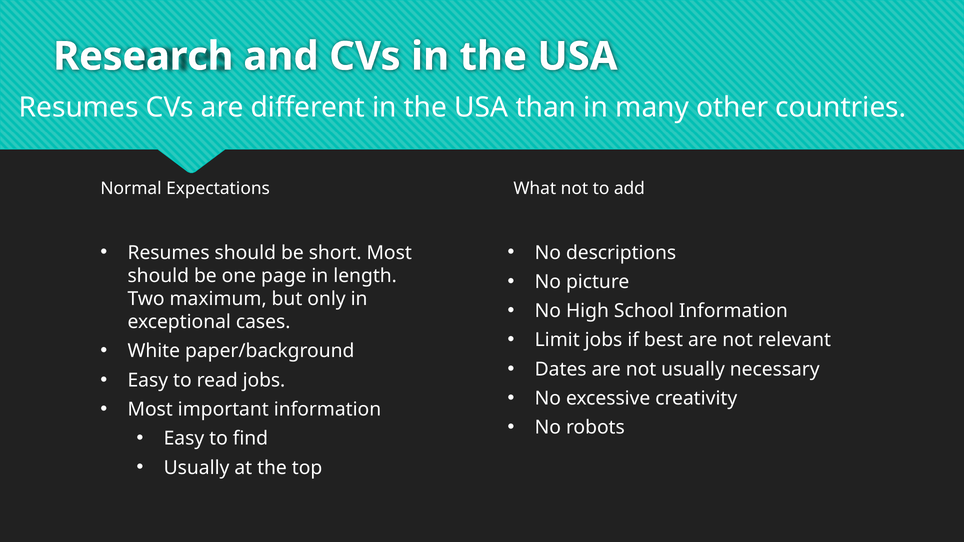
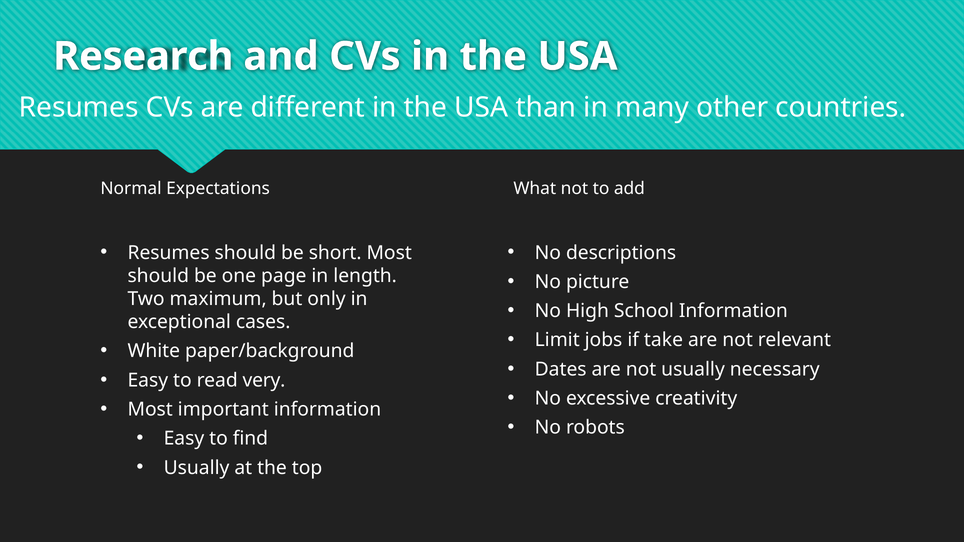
best: best -> take (663, 340)
read jobs: jobs -> very (264, 380)
